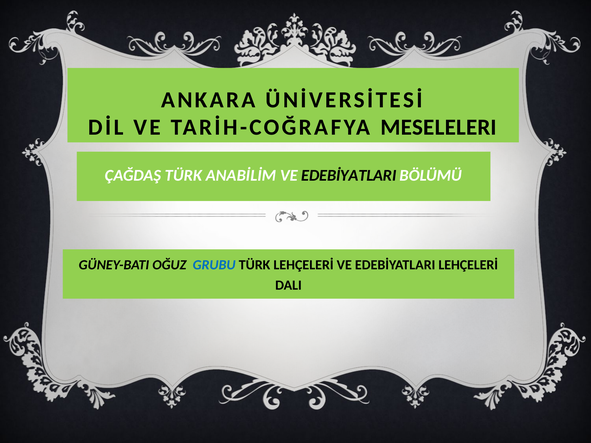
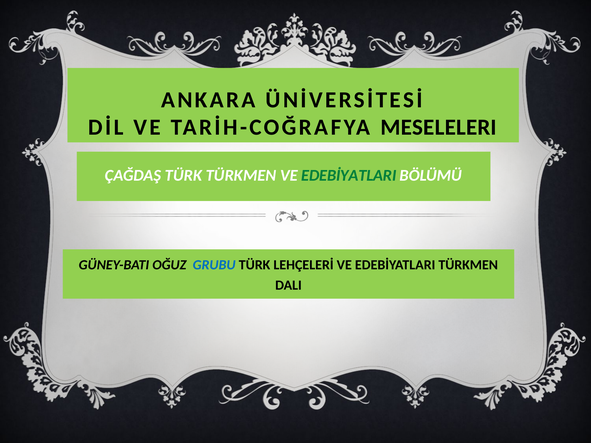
TÜRK ANABİLİM: ANABİLİM -> TÜRKMEN (241, 176)
EDEBİYATLARI colour: black -> green (349, 176)
EDEBİYATLARI LEHÇELERİ: LEHÇELERİ -> TÜRKMEN (468, 265)
